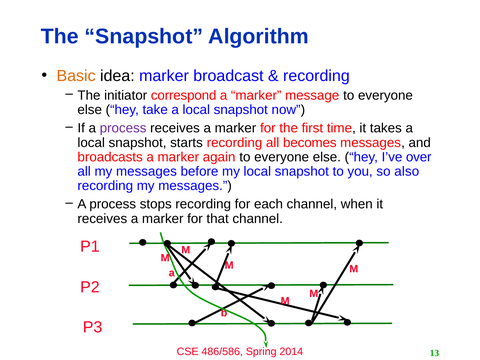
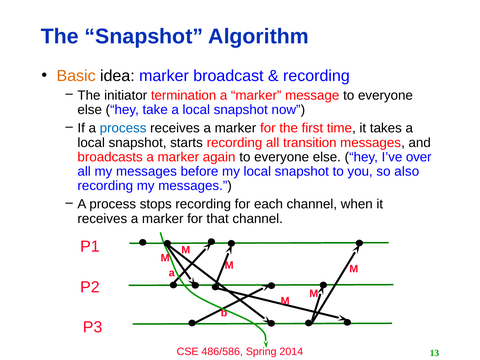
correspond: correspond -> termination (184, 95)
process colour: purple -> blue (123, 128)
becomes: becomes -> transition (310, 143)
